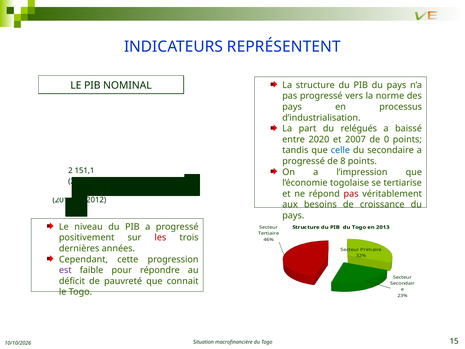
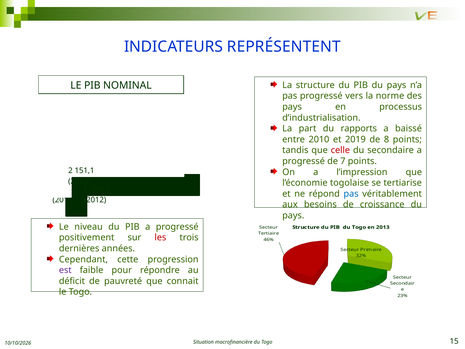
relégués: relégués -> rapports (359, 128)
2020: 2020 -> 2010 (319, 139)
2007: 2007 -> 2019 (355, 139)
0: 0 -> 8 (387, 139)
celle colour: blue -> red (340, 150)
8: 8 -> 7 (343, 161)
pas colour: red -> blue (351, 194)
